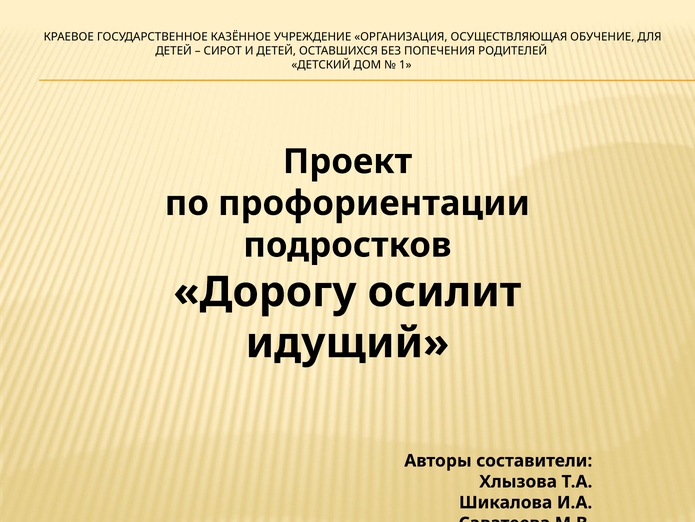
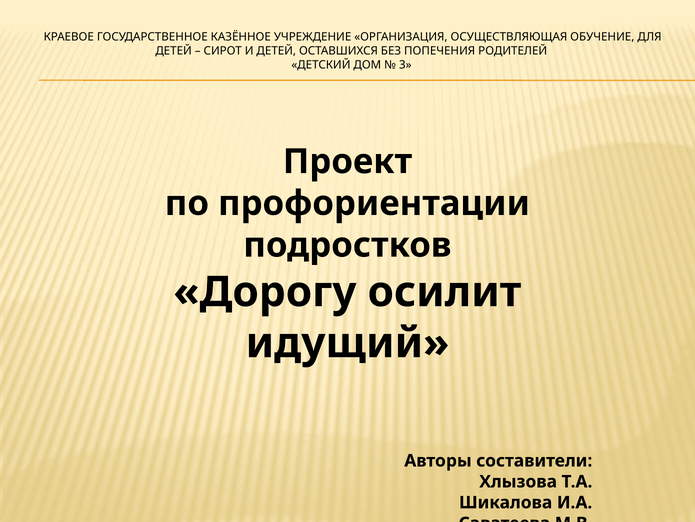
1: 1 -> 3 (405, 65)
